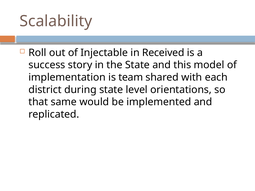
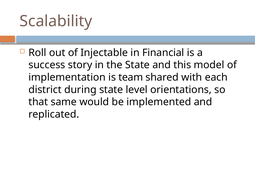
Received: Received -> Financial (163, 53)
